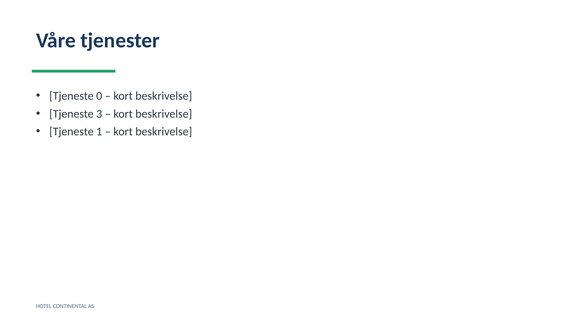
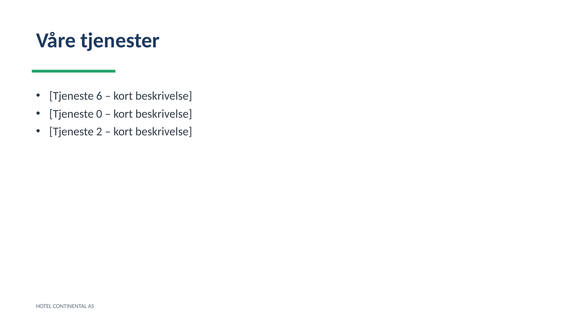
0: 0 -> 6 (99, 96)
3: 3 -> 0 (99, 114)
1: 1 -> 2 (99, 131)
